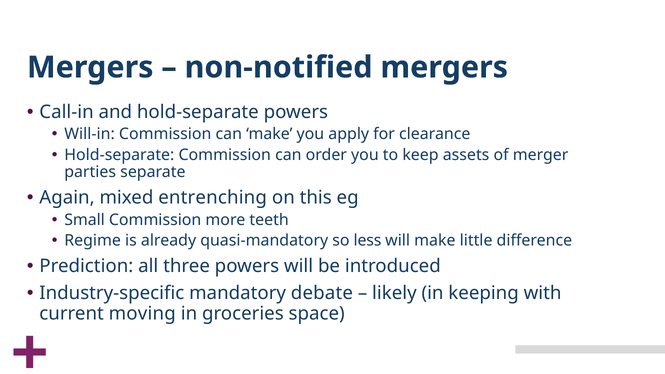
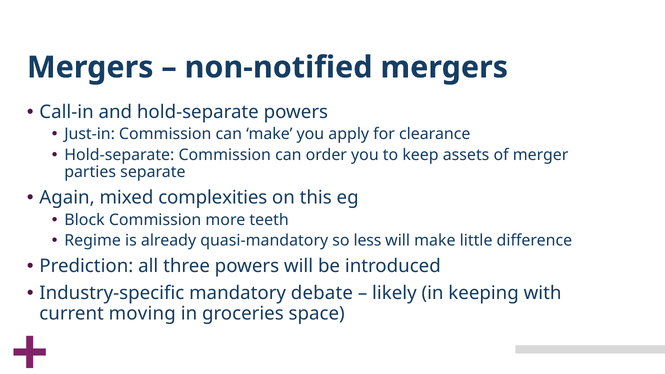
Will-in: Will-in -> Just-in (90, 134)
entrenching: entrenching -> complexities (213, 198)
Small: Small -> Block (84, 220)
